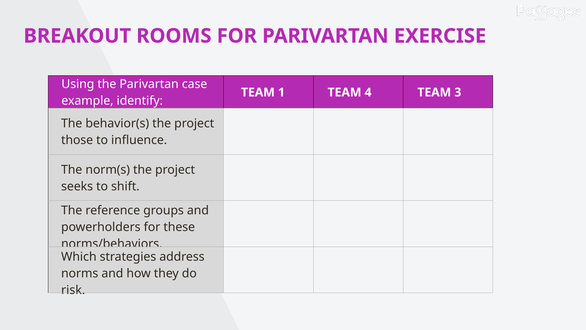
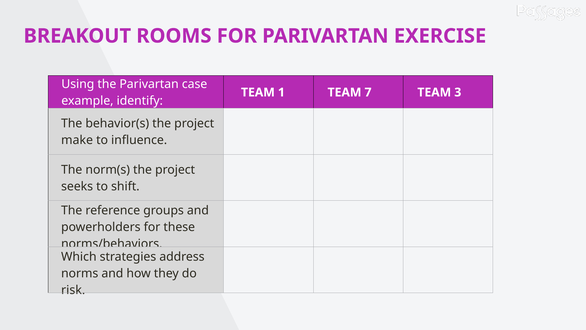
4: 4 -> 7 (368, 92)
those: those -> make (77, 140)
